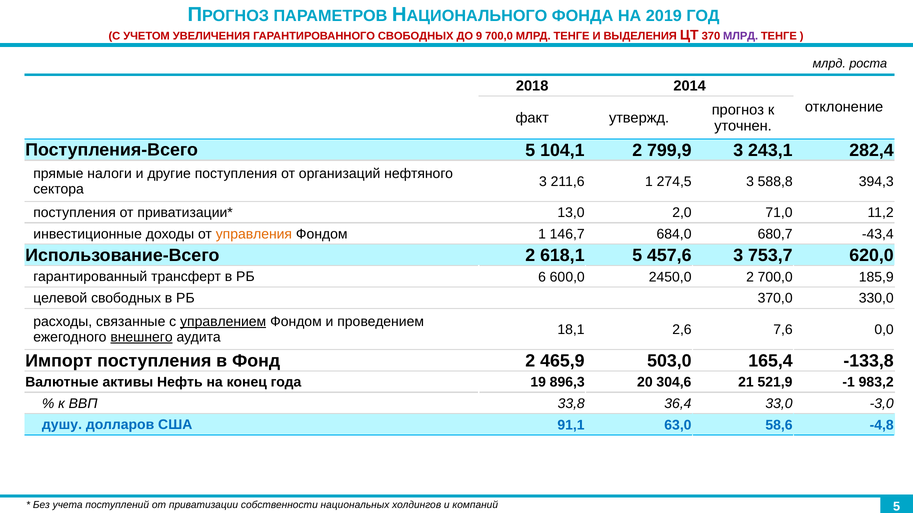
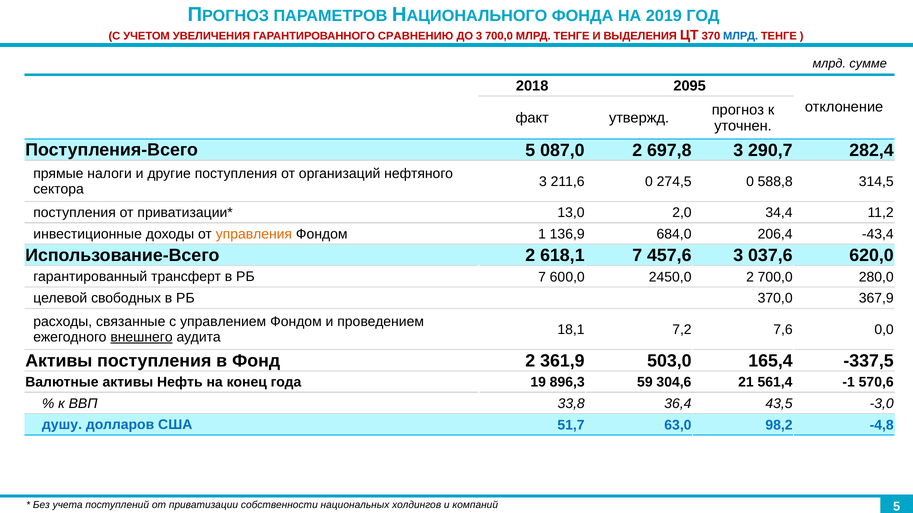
ГАРАНТИРОВАННОГО СВОБОДНЫХ: СВОБОДНЫХ -> СРАВНЕНИЮ (416, 36)
ДО 9: 9 -> 3 (479, 36)
МЛРД colour: purple -> blue (741, 36)
роста: роста -> сумме (868, 64)
2014: 2014 -> 2095 (690, 86)
104,1: 104,1 -> 087,0 (562, 151)
799,9: 799,9 -> 697,8 (669, 151)
243,1: 243,1 -> 290,7 (770, 151)
211,6 1: 1 -> 0 (649, 182)
274,5 3: 3 -> 0 (750, 182)
394,3: 394,3 -> 314,5 (876, 182)
71,0: 71,0 -> 34,4 (779, 213)
146,7: 146,7 -> 136,9 (567, 234)
680,7: 680,7 -> 206,4 (775, 234)
618,1 5: 5 -> 7 (637, 256)
753,7: 753,7 -> 037,6 (770, 256)
РБ 6: 6 -> 7 (542, 277)
185,9: 185,9 -> 280,0 (876, 277)
330,0: 330,0 -> 367,9 (876, 299)
управлением underline: present -> none (223, 322)
2,6: 2,6 -> 7,2 (682, 330)
Импорт: Импорт -> Активы (59, 361)
465,9: 465,9 -> 361,9 (562, 361)
-133,8: -133,8 -> -337,5 (869, 361)
20: 20 -> 59 (645, 383)
521,9: 521,9 -> 561,4 (775, 383)
983,2: 983,2 -> 570,6 (876, 383)
33,0: 33,0 -> 43,5 (779, 404)
91,1: 91,1 -> 51,7 (571, 426)
58,6: 58,6 -> 98,2 (779, 426)
